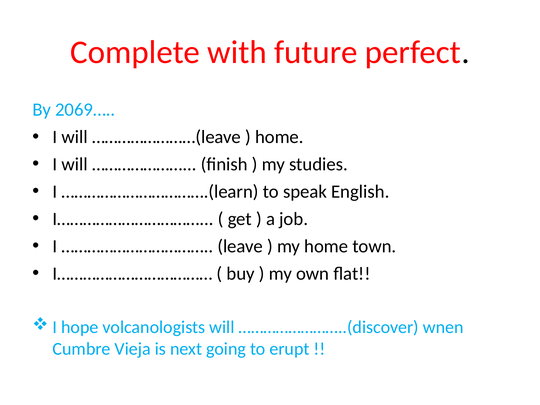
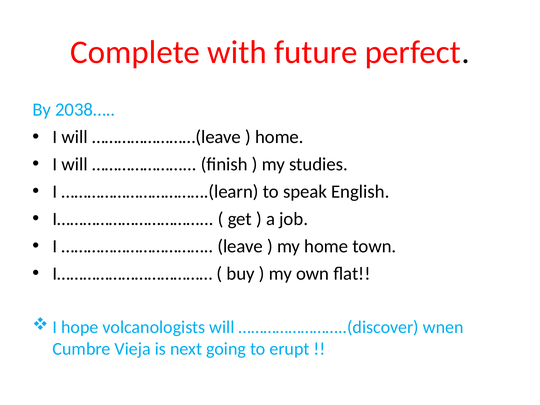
2069…: 2069… -> 2038… (85, 110)
